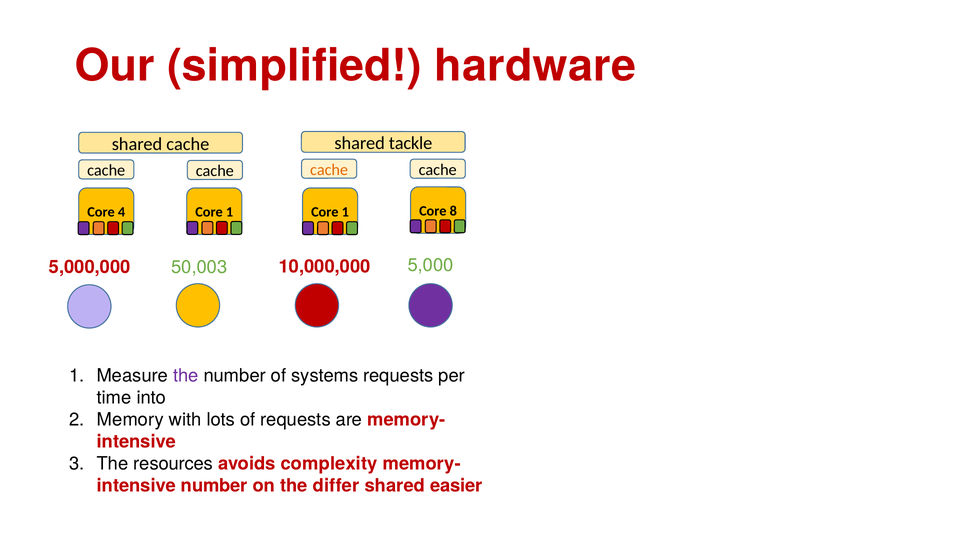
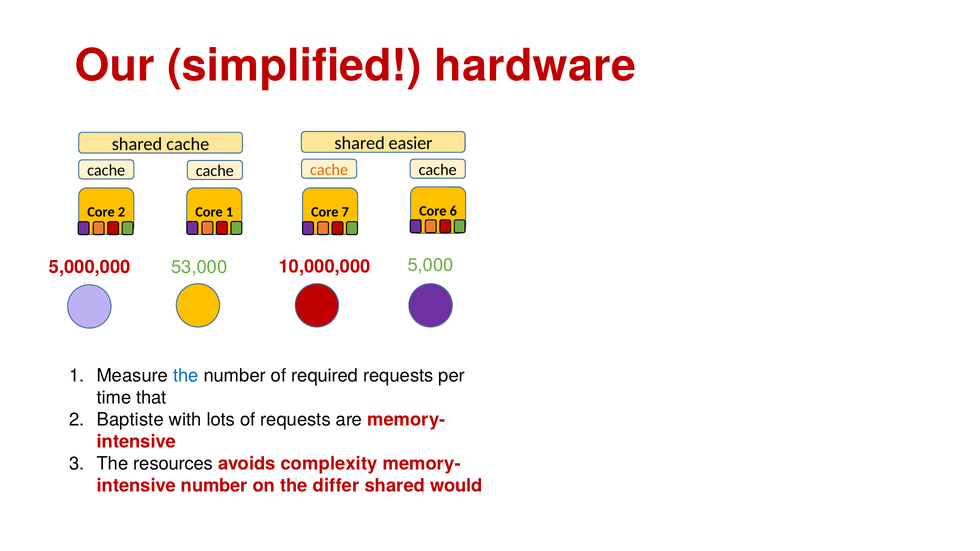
tackle: tackle -> easier (411, 143)
Core 4: 4 -> 2 (122, 212)
1 Core 1: 1 -> 7 (345, 212)
8: 8 -> 6 (453, 211)
50,003: 50,003 -> 53,000 (199, 267)
the colour: purple -> blue (186, 376)
systems: systems -> required (325, 376)
into: into -> that (151, 398)
Memory: Memory -> Baptiste (130, 420)
easier: easier -> would (456, 486)
